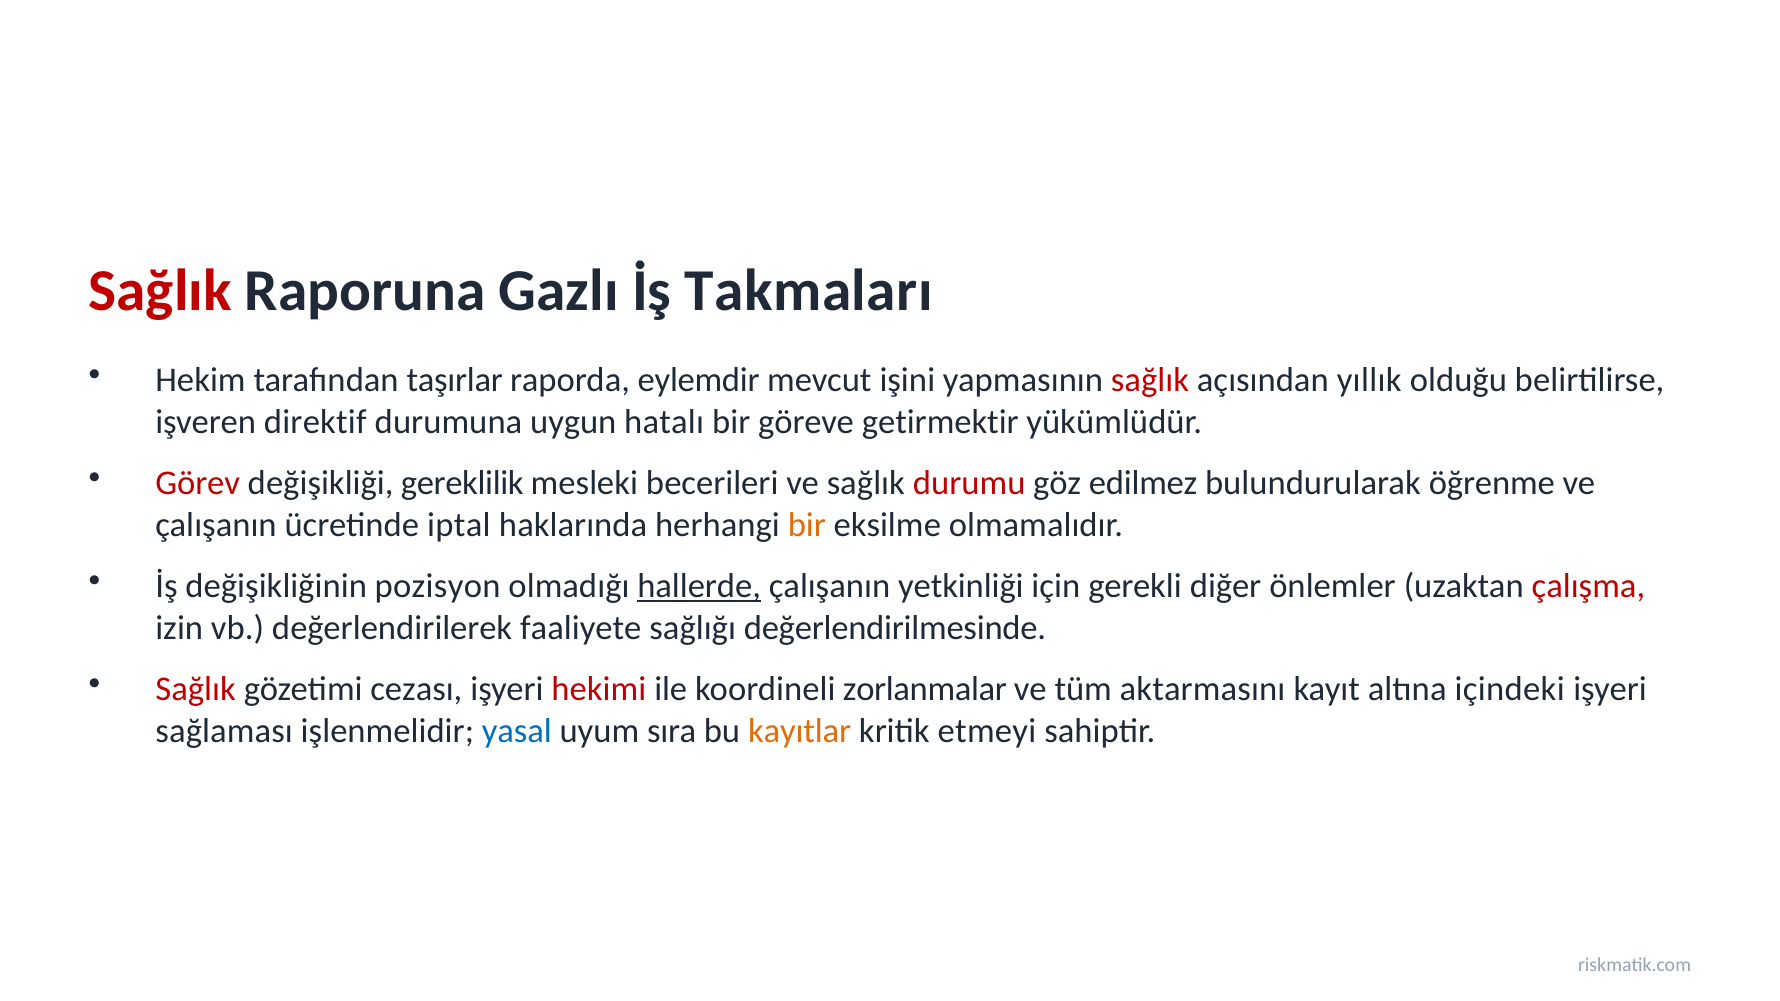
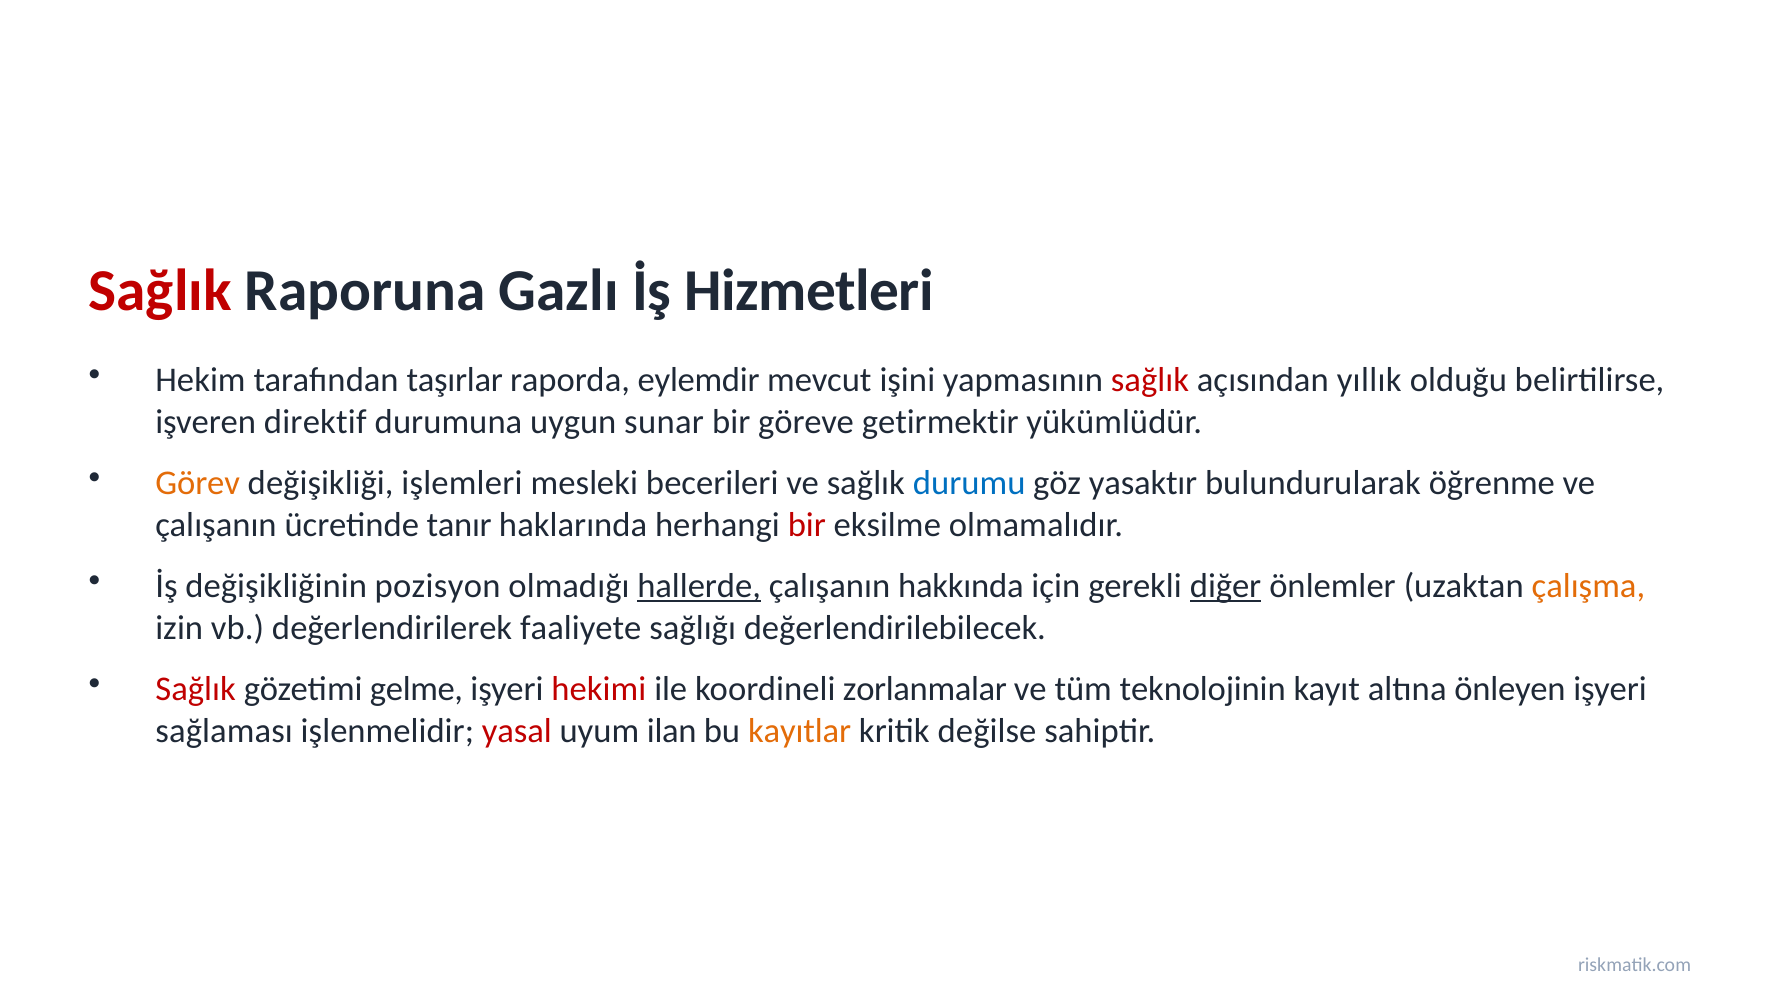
Takmaları: Takmaları -> Hizmetleri (809, 291)
hatalı: hatalı -> sunar (664, 422)
Görev colour: red -> orange (198, 484)
gereklilik: gereklilik -> işlemleri (462, 484)
durumu colour: red -> blue (969, 484)
edilmez: edilmez -> yasaktır (1143, 484)
iptal: iptal -> tanır (459, 525)
bir colour: orange -> red (807, 525)
yetkinliği: yetkinliği -> hakkında (961, 587)
diğer underline: none -> present (1226, 587)
çalışma colour: red -> orange (1588, 587)
değerlendirilmesinde: değerlendirilmesinde -> değerlendirilebilecek (895, 628)
cezası: cezası -> gelme (417, 690)
aktarmasını: aktarmasını -> teknolojinin (1203, 690)
içindeki: içindeki -> önleyen (1510, 690)
yasal colour: blue -> red (517, 731)
sıra: sıra -> ilan (672, 731)
etmeyi: etmeyi -> değilse (987, 731)
